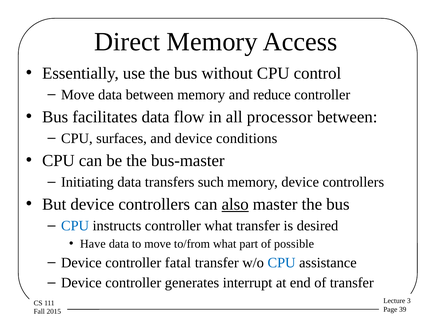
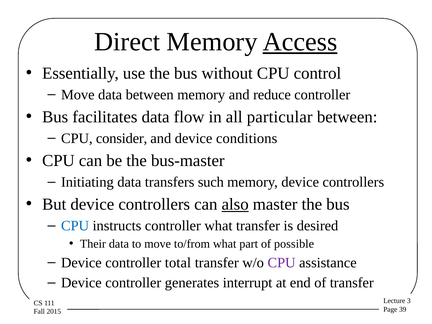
Access underline: none -> present (300, 42)
processor: processor -> particular (280, 117)
surfaces: surfaces -> consider (122, 138)
Have: Have -> Their (93, 244)
fatal: fatal -> total (178, 263)
CPU colour: blue -> purple (282, 263)
